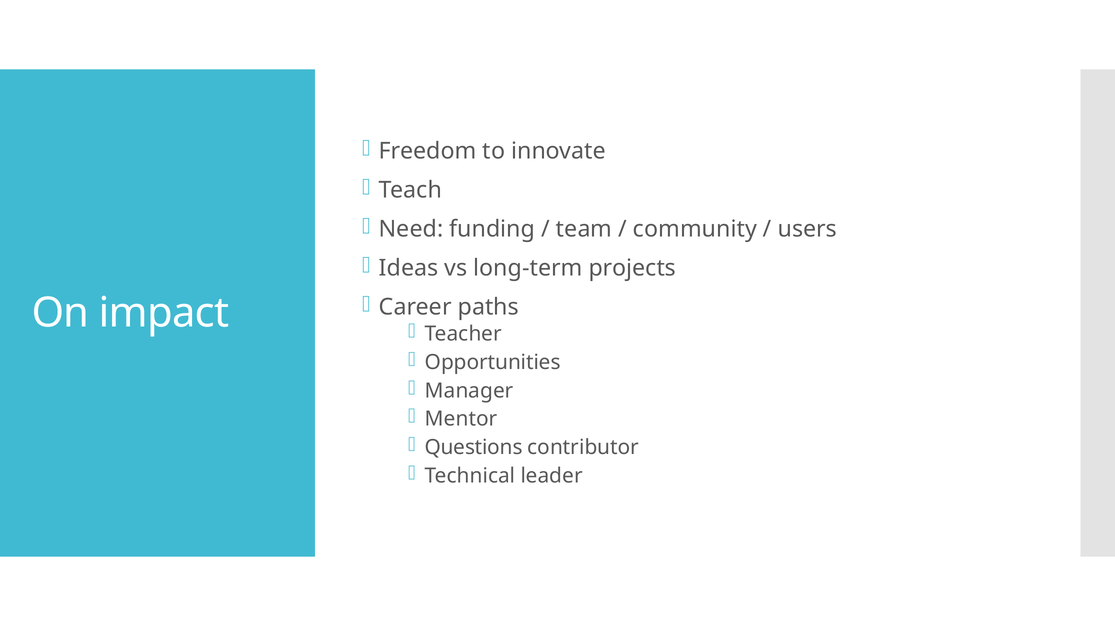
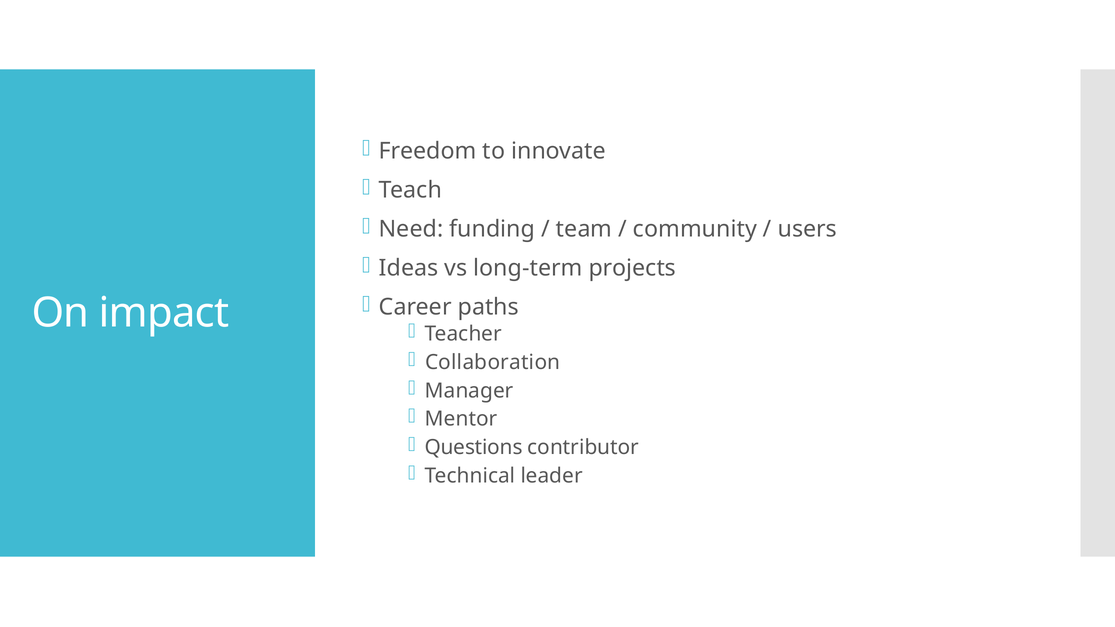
Opportunities: Opportunities -> Collaboration (493, 362)
